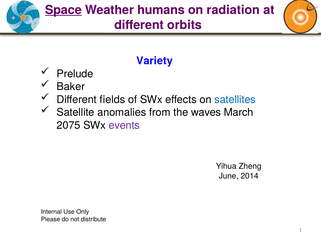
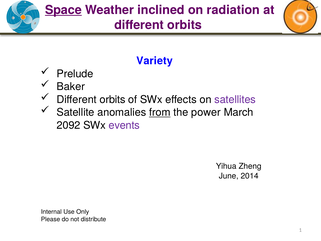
humans: humans -> inclined (161, 10)
fields: fields -> orbits (113, 99)
satellites colour: blue -> purple (235, 99)
from underline: none -> present (160, 112)
waves: waves -> power (206, 112)
2075: 2075 -> 2092 (69, 125)
